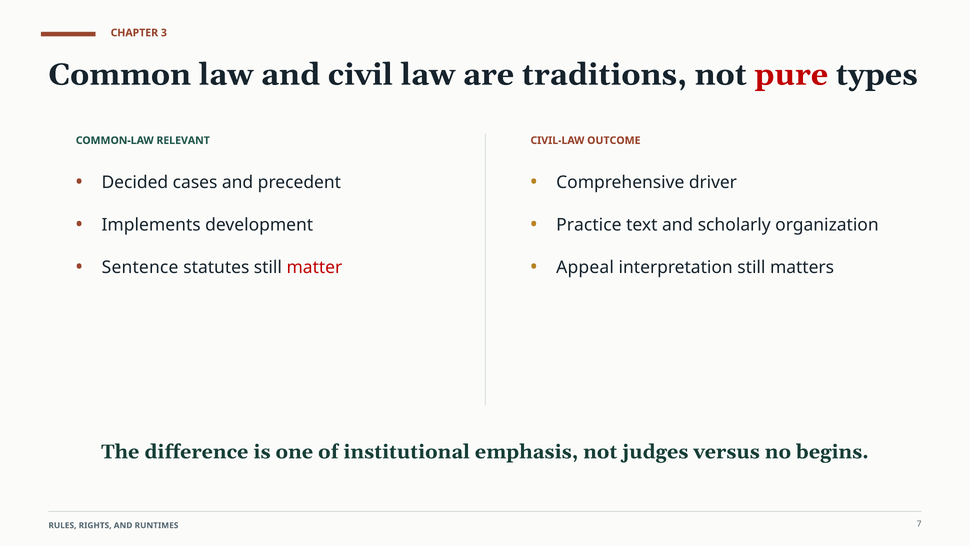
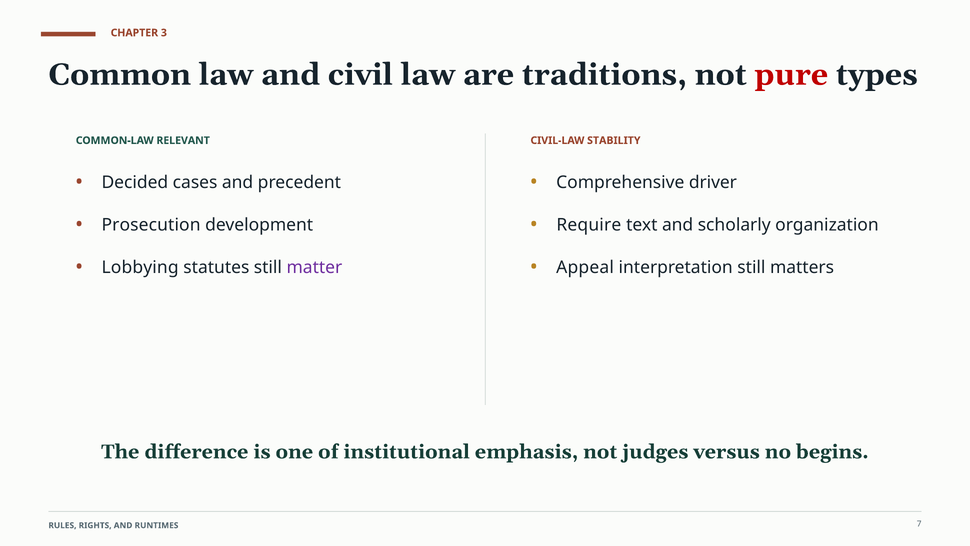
OUTCOME: OUTCOME -> STABILITY (614, 140)
Implements: Implements -> Prosecution (151, 225)
Practice: Practice -> Require (589, 225)
Sentence: Sentence -> Lobbying (140, 267)
matter colour: red -> purple (314, 267)
